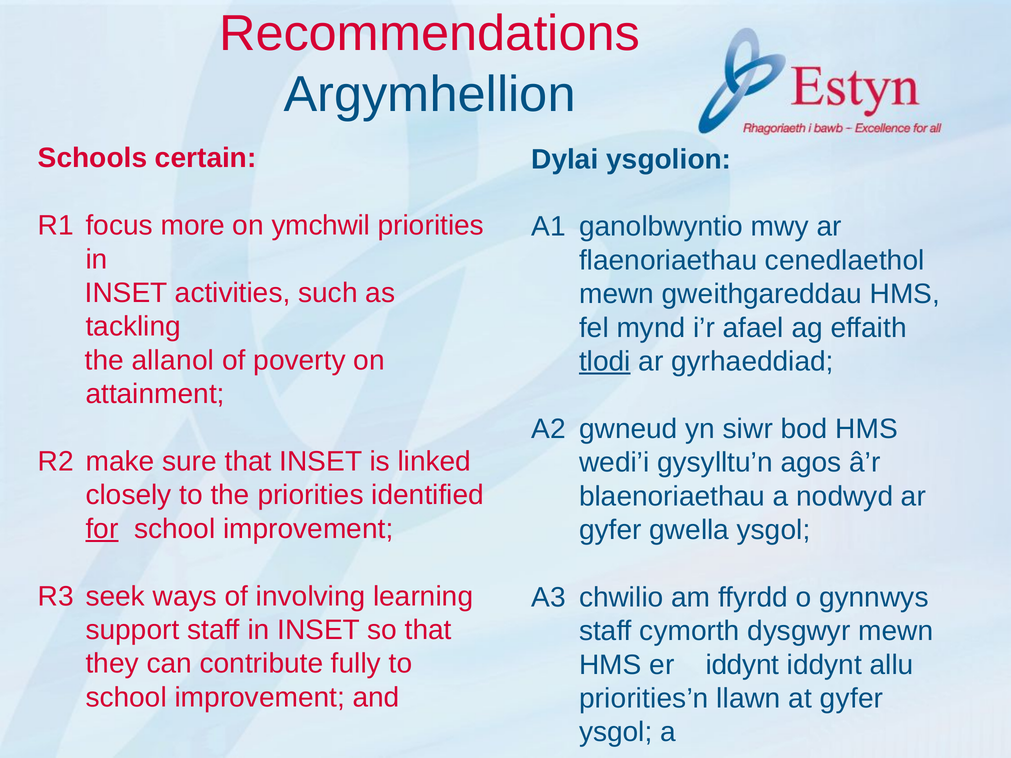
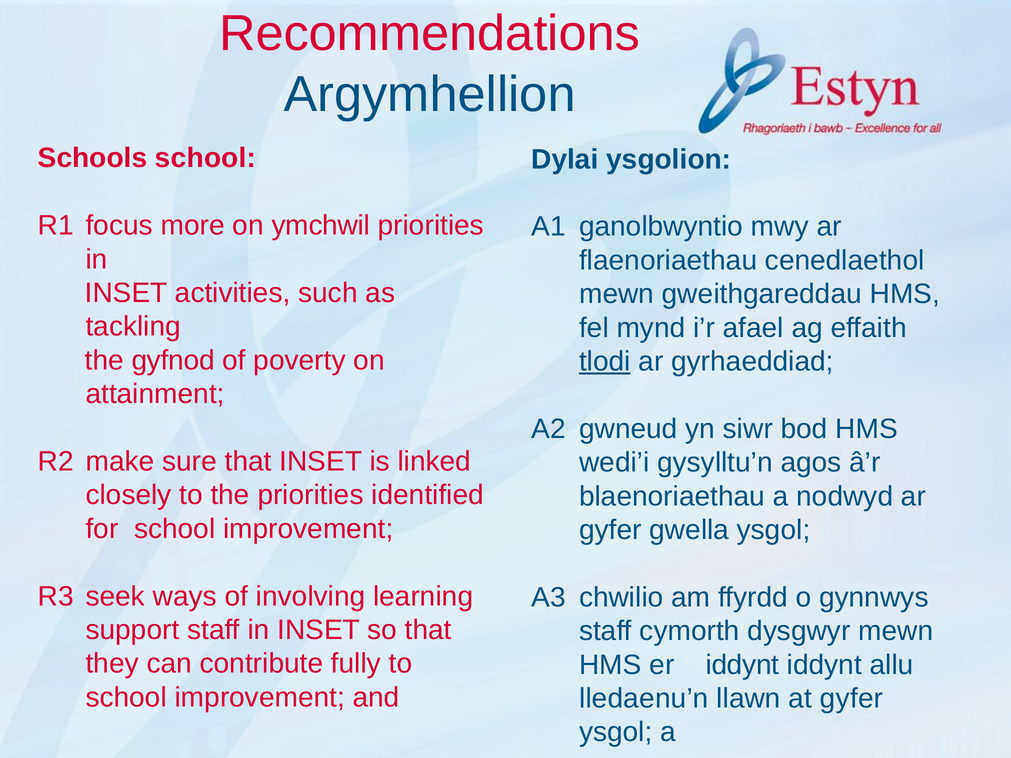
Schools certain: certain -> school (206, 158)
allanol: allanol -> gyfnod (173, 360)
for underline: present -> none (102, 529)
priorities’n: priorities’n -> lledaenu’n (644, 699)
